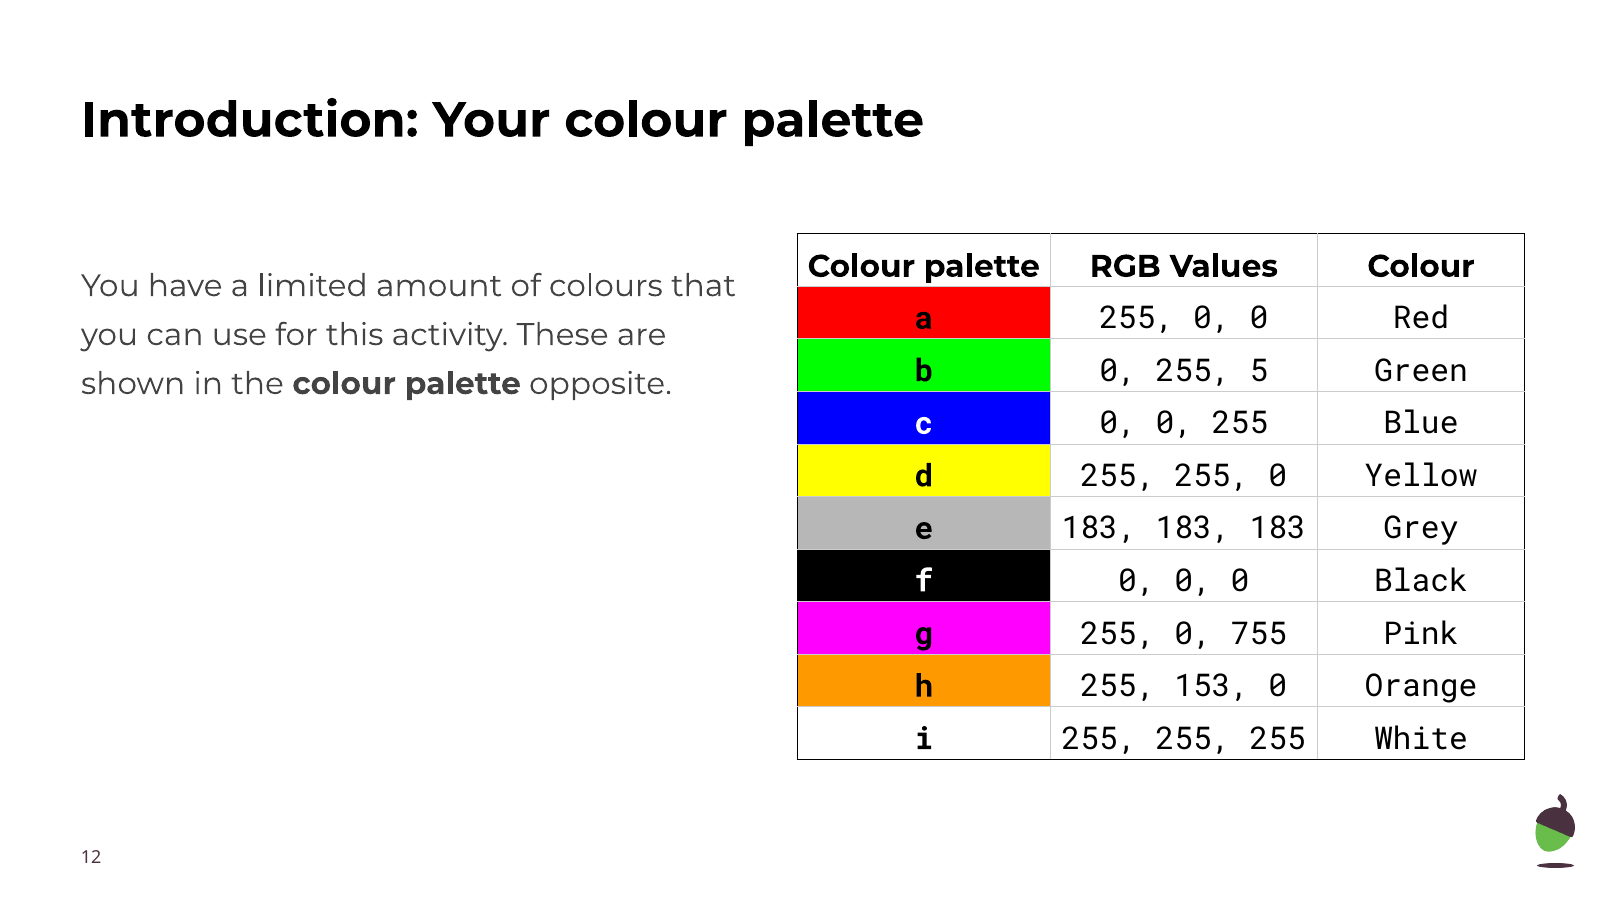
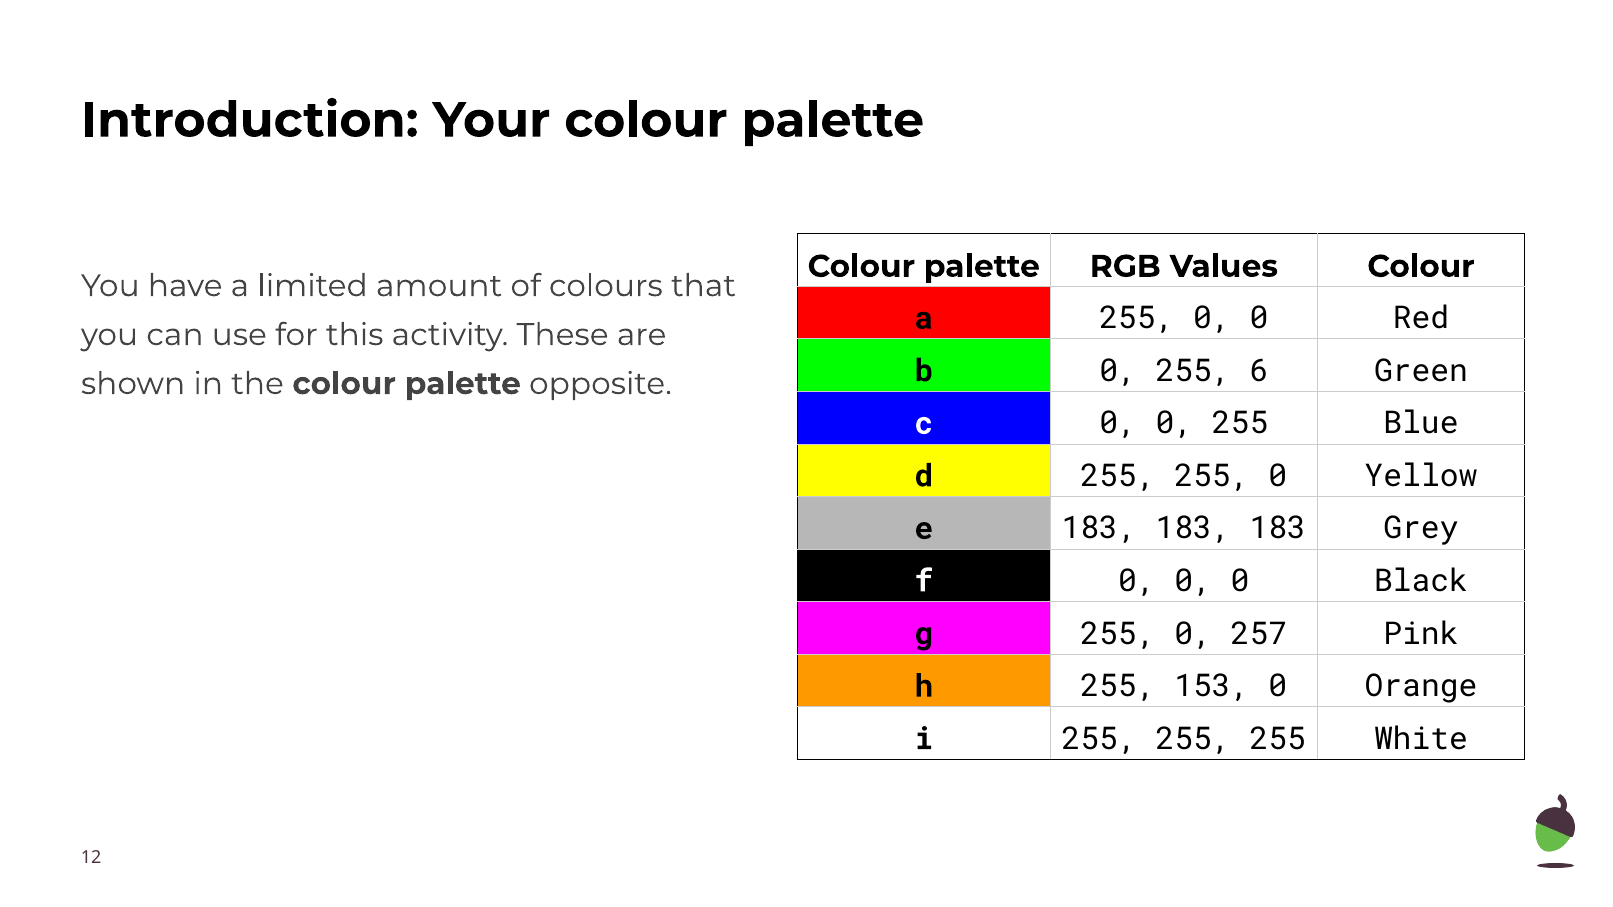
5: 5 -> 6 (1259, 371)
755: 755 -> 257 (1259, 634)
